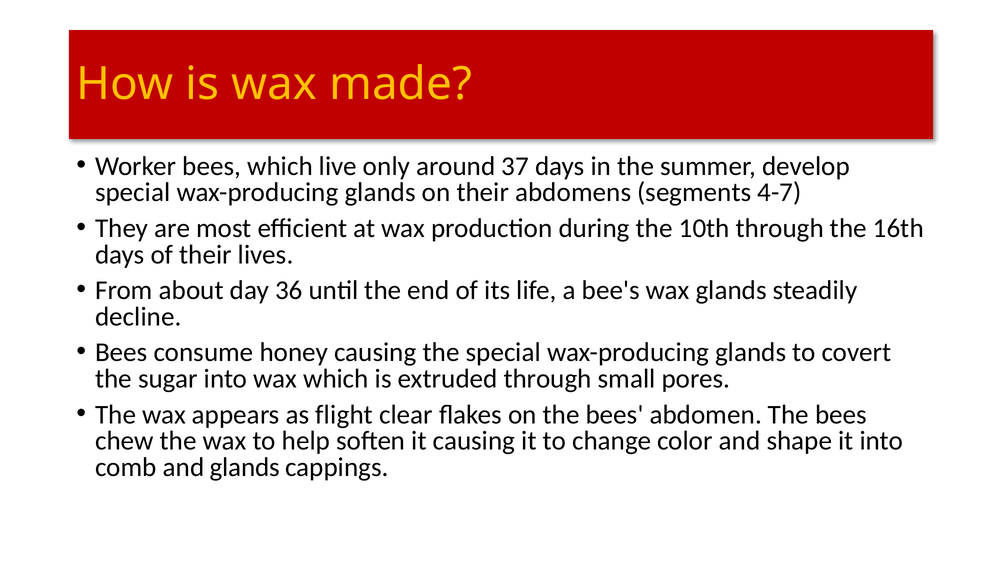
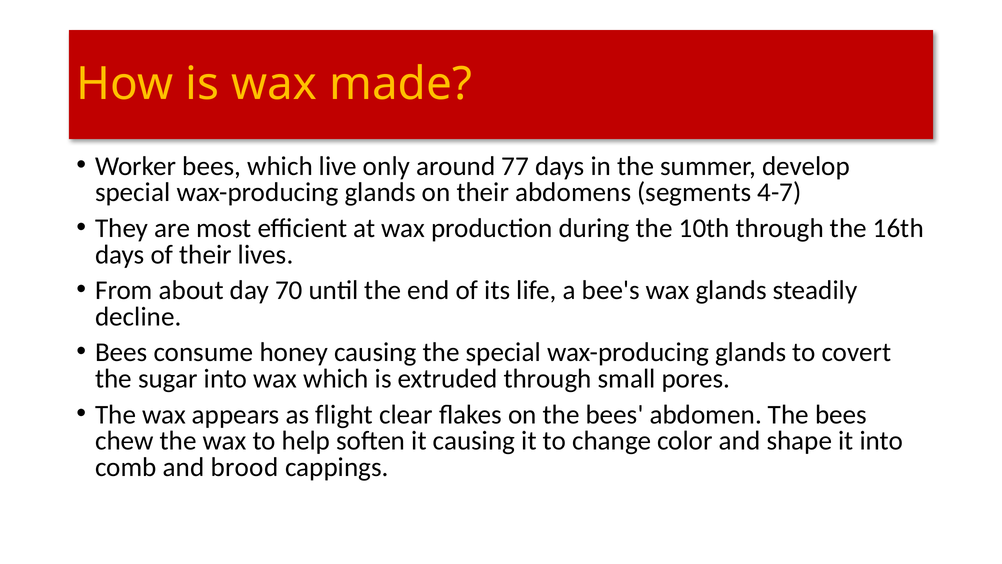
37: 37 -> 77 (515, 166)
36: 36 -> 70 (289, 290)
and glands: glands -> brood (244, 467)
